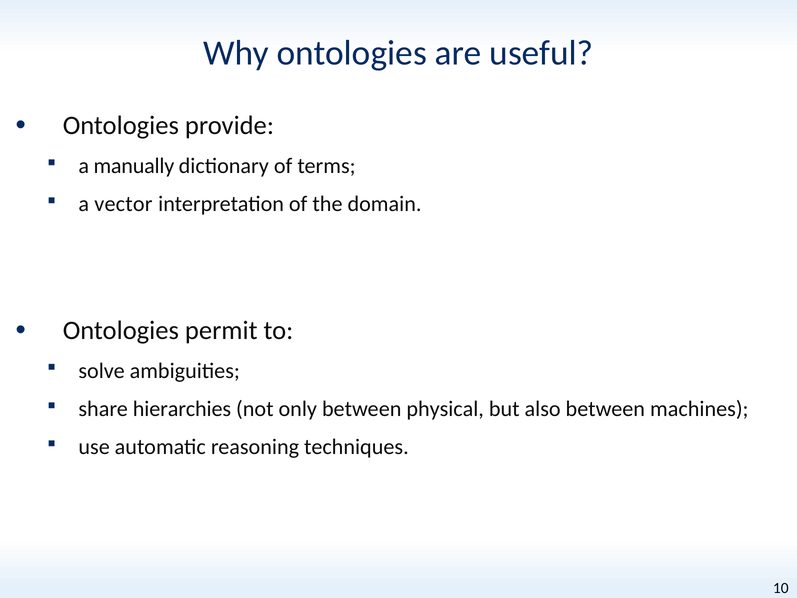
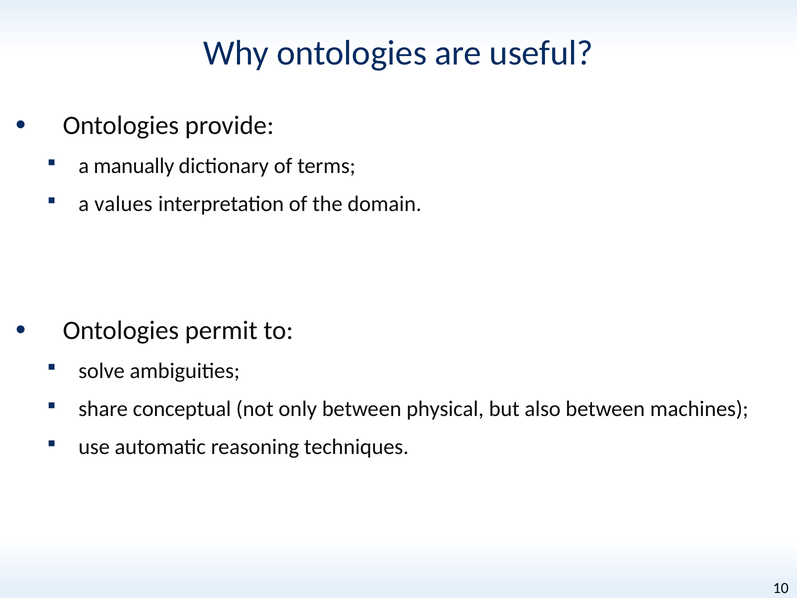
vector: vector -> values (123, 204)
hierarchies: hierarchies -> conceptual (182, 409)
